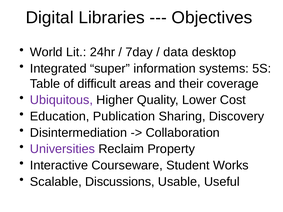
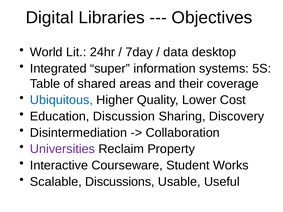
difficult: difficult -> shared (97, 84)
Ubiquitous colour: purple -> blue (61, 100)
Publication: Publication -> Discussion (124, 116)
